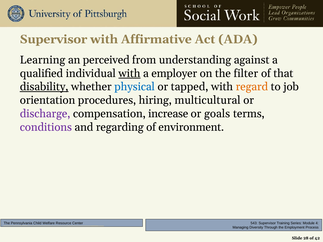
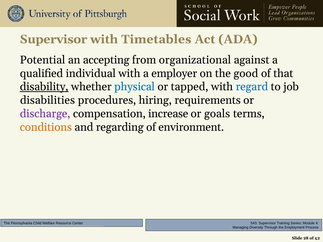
Affirmative: Affirmative -> Timetables (156, 39)
Learning: Learning -> Potential (43, 60)
perceived: perceived -> accepting (106, 60)
understanding: understanding -> organizational (195, 60)
with underline: present -> none (129, 73)
filter: filter -> good (246, 73)
regard colour: orange -> blue (252, 87)
orientation: orientation -> disabilities (47, 100)
multicultural: multicultural -> requirements (208, 100)
conditions colour: purple -> orange (46, 127)
